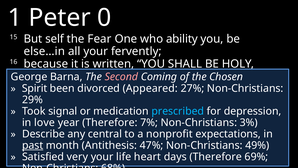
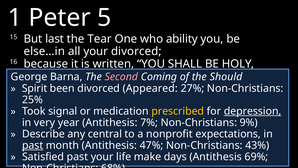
0: 0 -> 5 (104, 18)
self: self -> last (55, 39)
Fear: Fear -> Tear (100, 39)
your fervently: fervently -> divorced (136, 51)
Chosen: Chosen -> Should (226, 77)
29%: 29% -> 25% (32, 100)
prescribed colour: light blue -> yellow (178, 111)
depression underline: none -> present (253, 111)
love: love -> very (45, 122)
year Therefore: Therefore -> Antithesis (110, 122)
3%: 3% -> 9% (249, 122)
49%: 49% -> 43% (257, 145)
Satisfied very: very -> past (77, 156)
heart: heart -> make (148, 156)
days Therefore: Therefore -> Antithesis (216, 156)
